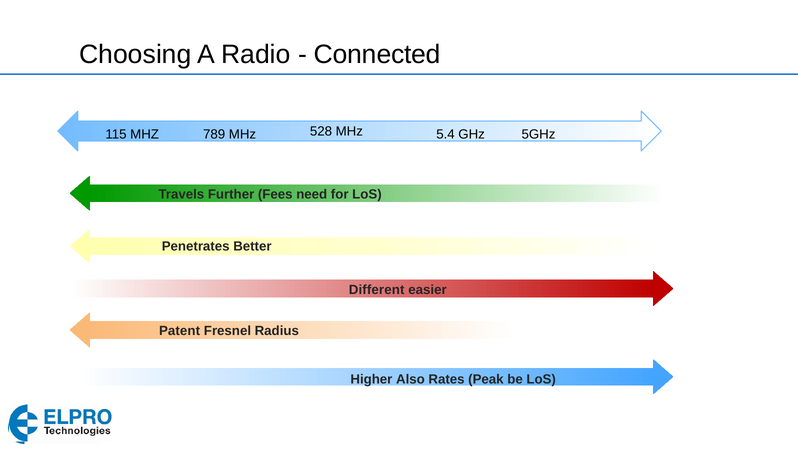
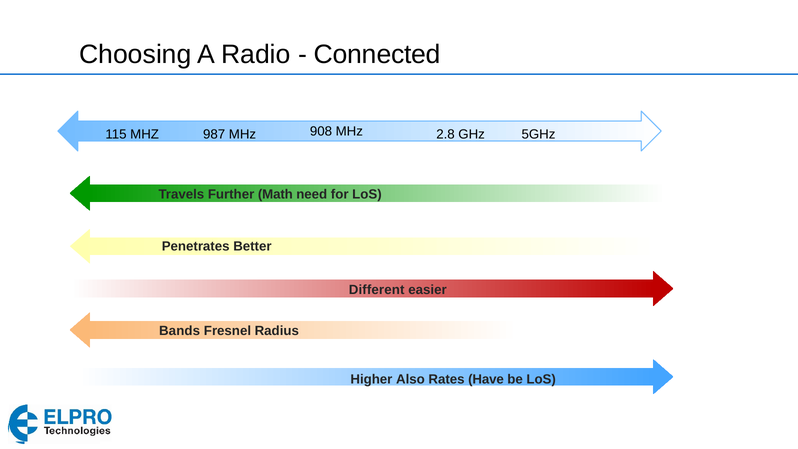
789: 789 -> 987 (214, 134)
528: 528 -> 908 (321, 131)
5.4: 5.4 -> 2.8 (446, 134)
Fees: Fees -> Math (275, 194)
Patent: Patent -> Bands (180, 331)
Peak: Peak -> Have (486, 379)
